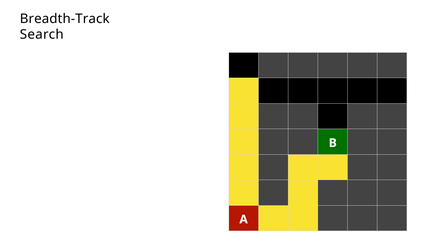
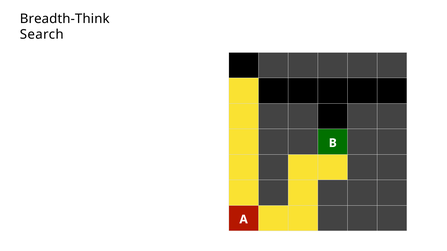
Breadth-Track: Breadth-Track -> Breadth-Think (65, 19)
